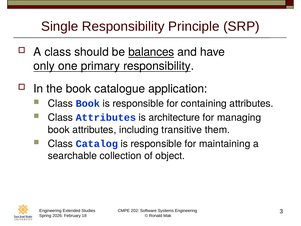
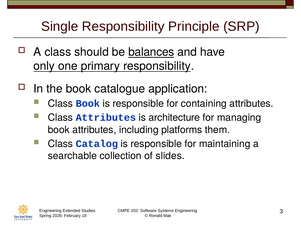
transitive: transitive -> platforms (182, 130)
object: object -> slides (170, 156)
